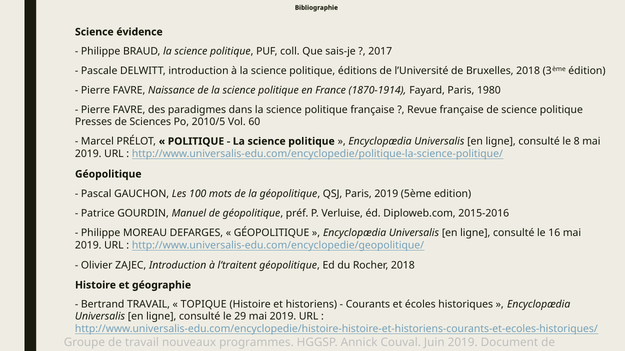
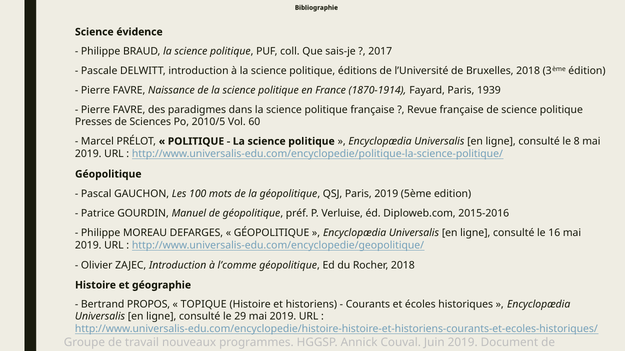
1980: 1980 -> 1939 (489, 91)
l’traitent: l’traitent -> l’comme (237, 266)
Bertrand TRAVAIL: TRAVAIL -> PROPOS (149, 305)
